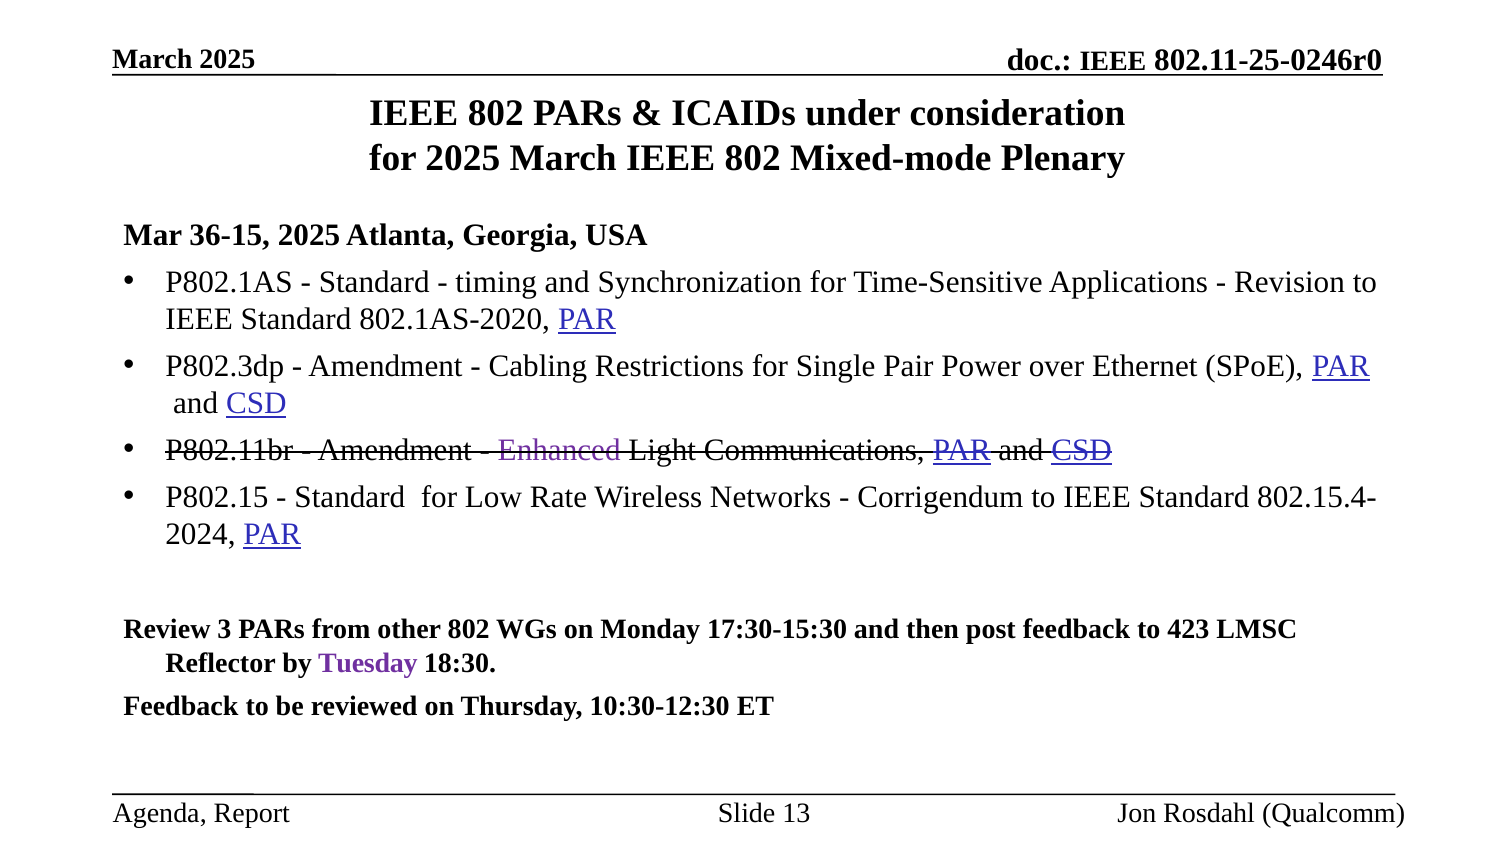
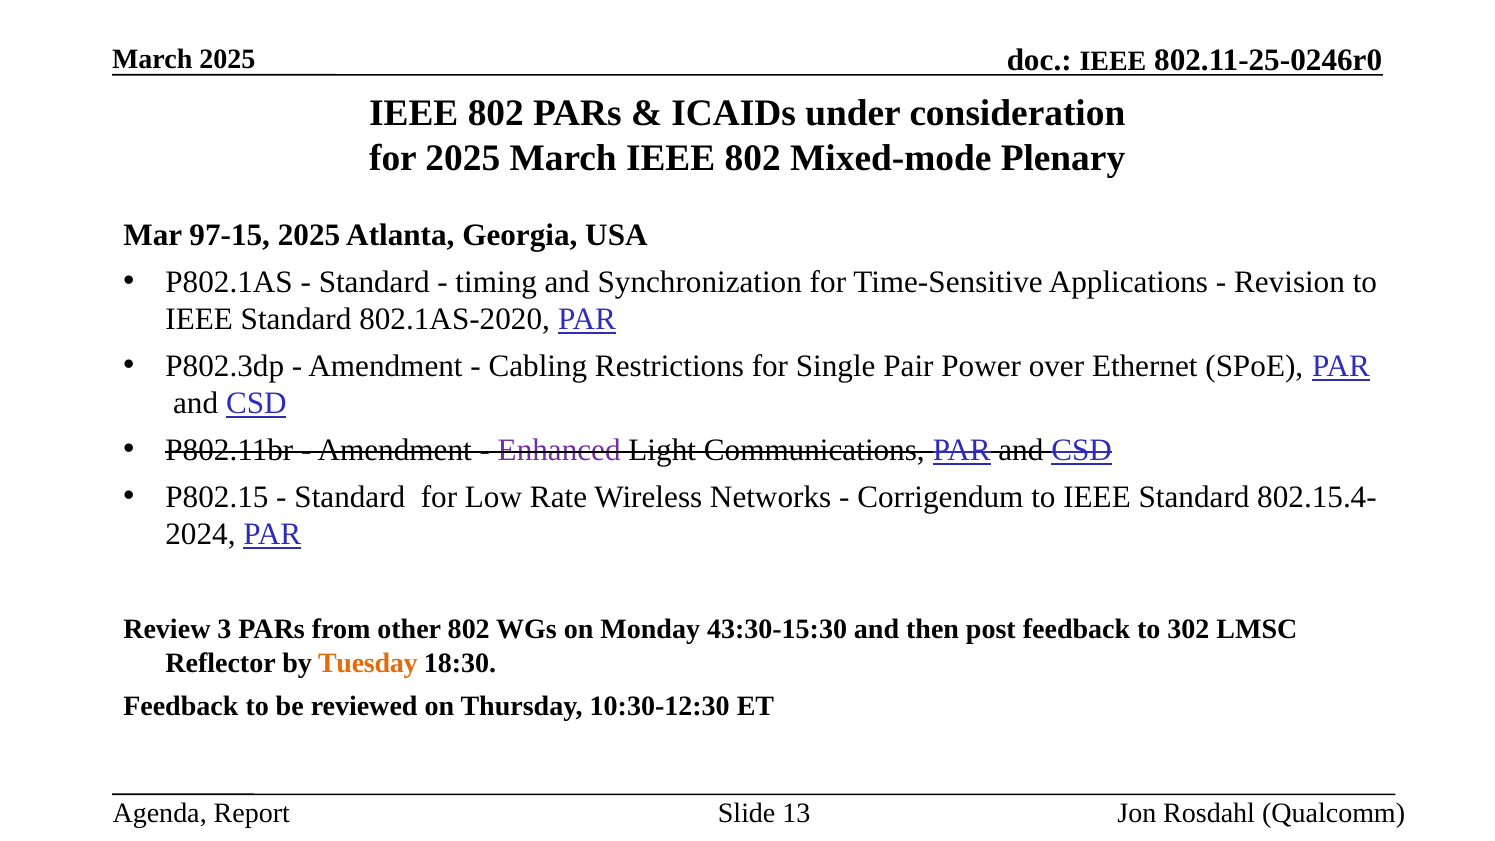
36-15: 36-15 -> 97-15 (230, 235)
17:30-15:30: 17:30-15:30 -> 43:30-15:30 (777, 629)
423: 423 -> 302 (1188, 629)
Tuesday colour: purple -> orange (368, 663)
